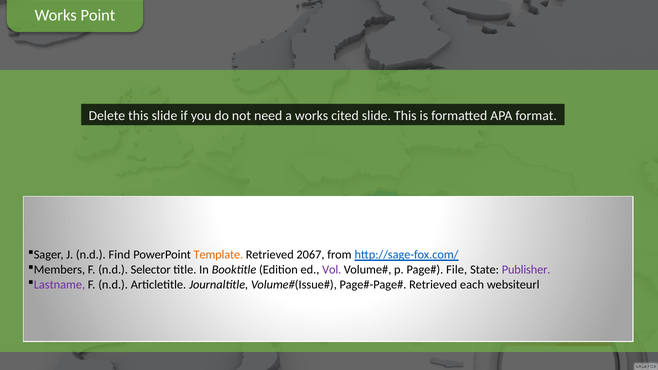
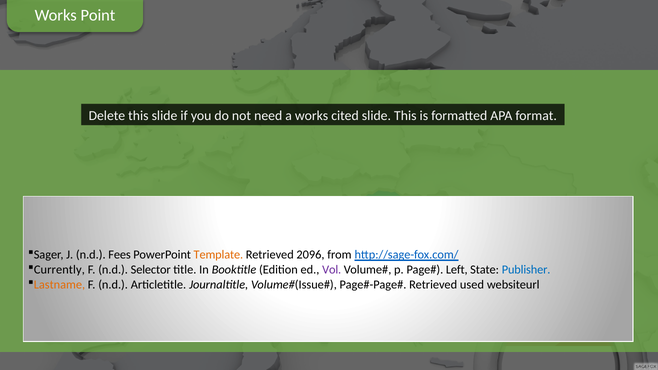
Find: Find -> Fees (120, 255)
2067: 2067 -> 2096 (310, 255)
Members: Members -> Currently (59, 270)
File: File -> Left (457, 270)
Publisher colour: purple -> blue (526, 270)
Lastname colour: purple -> orange (59, 285)
each: each -> used (472, 285)
